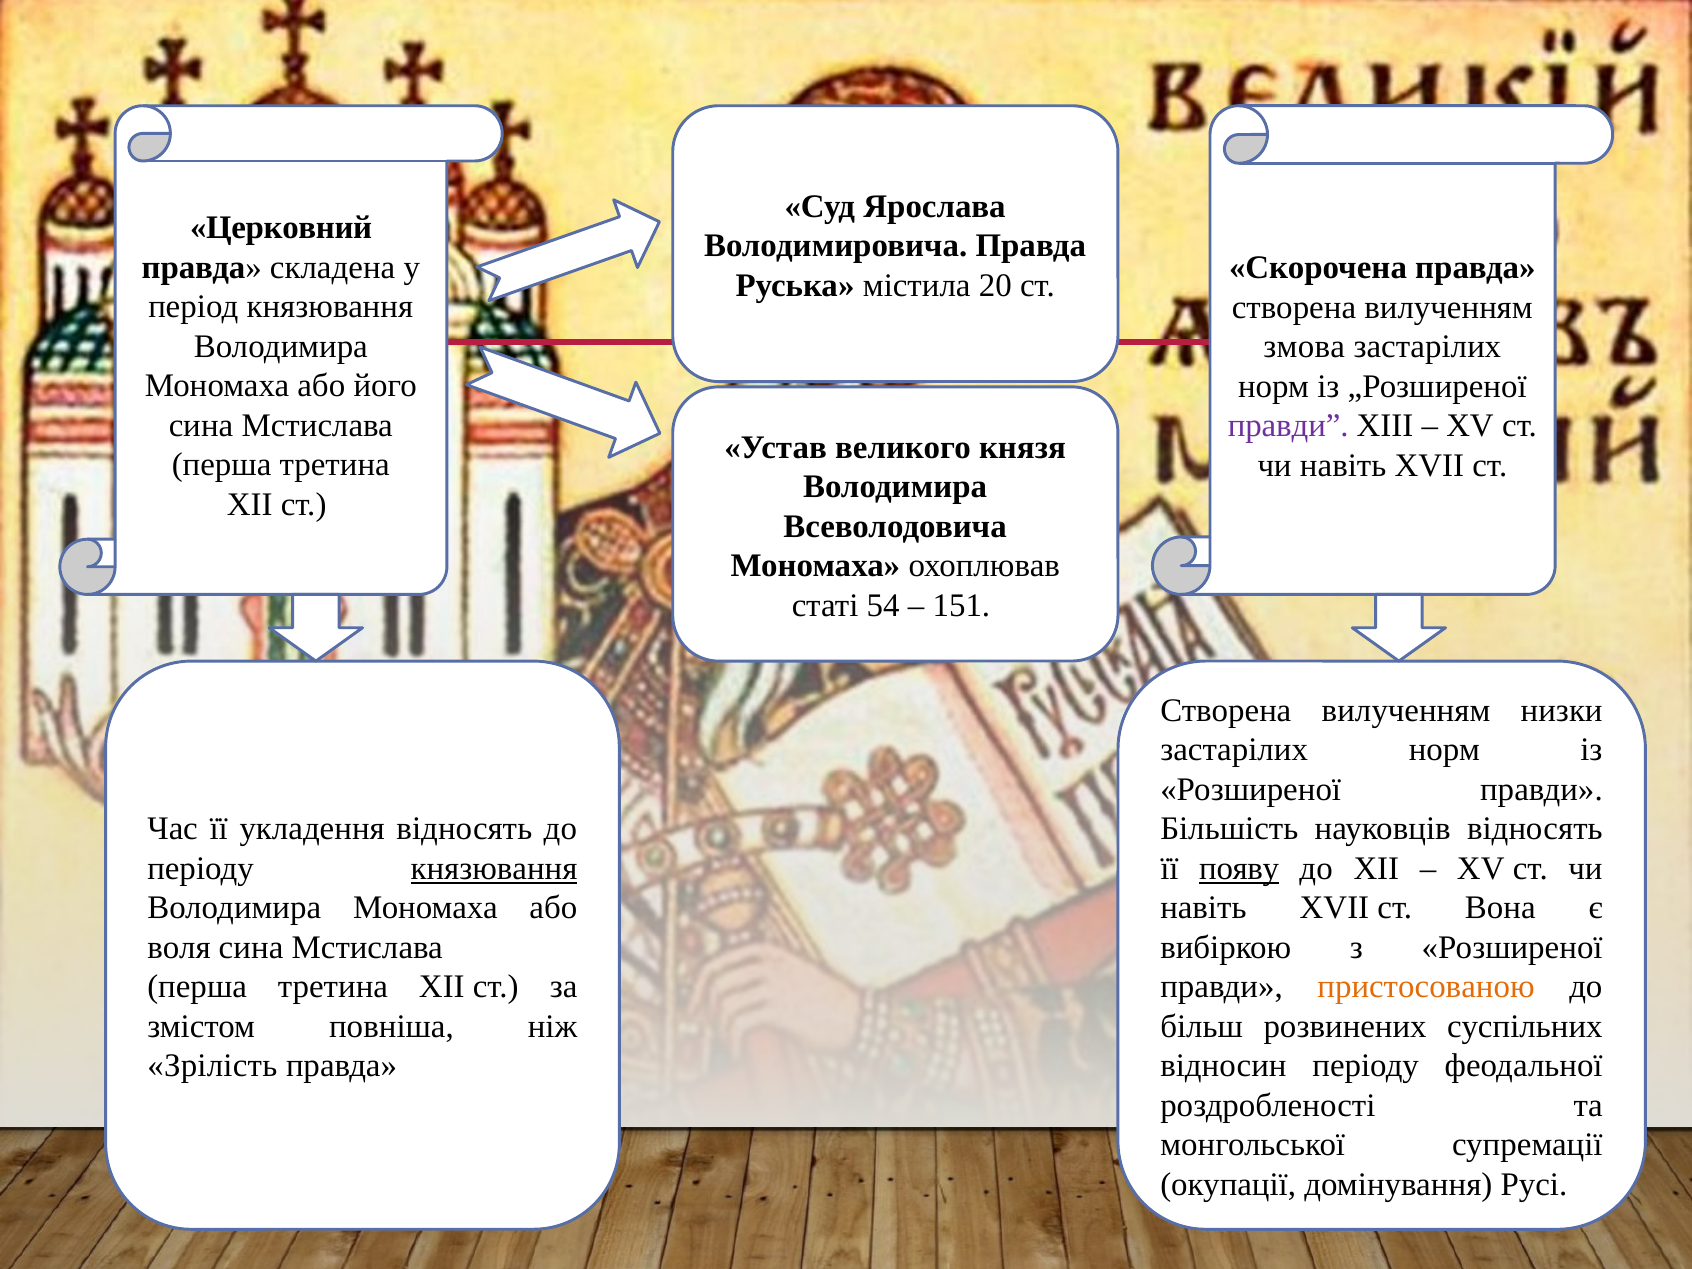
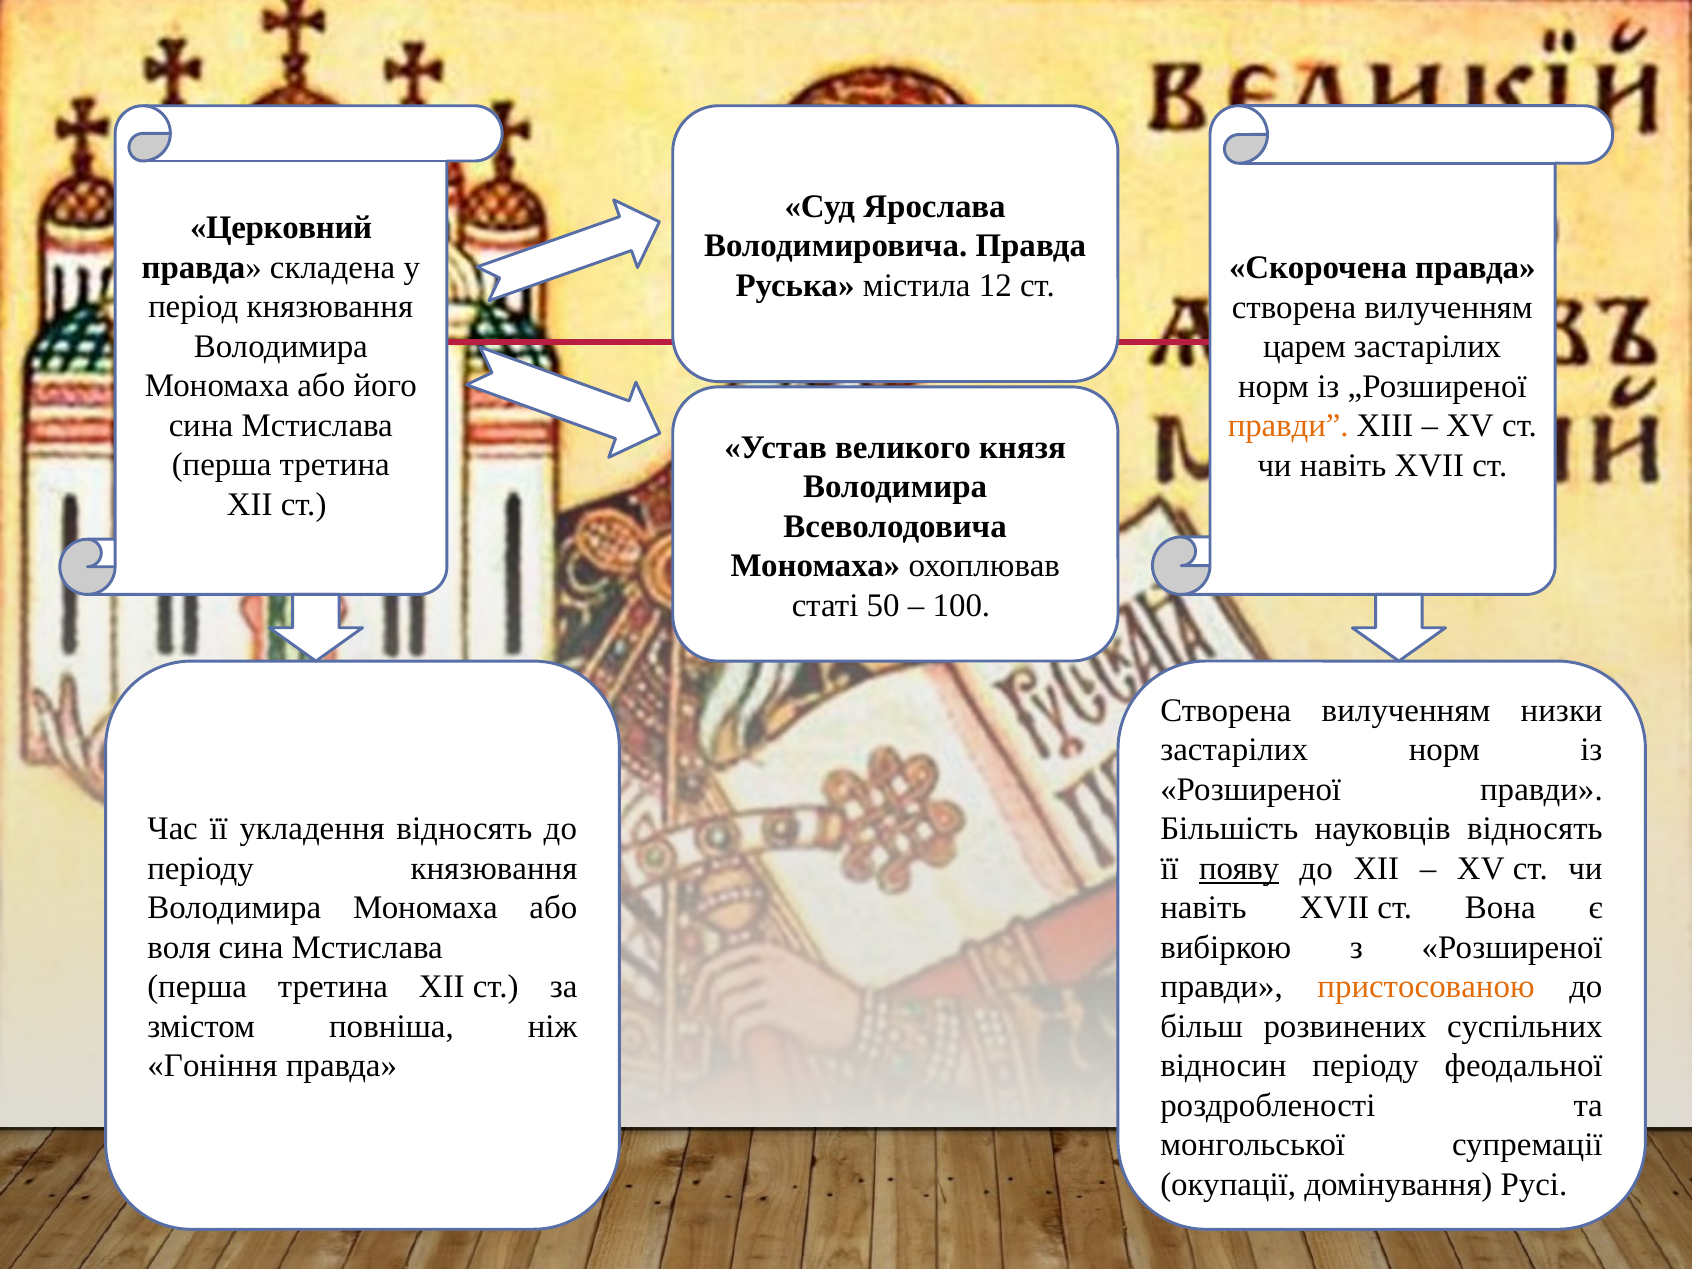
20: 20 -> 12 (995, 285)
змова: змова -> царем (1304, 347)
правди colour: purple -> orange (1288, 426)
54: 54 -> 50 (883, 605)
151: 151 -> 100 (961, 605)
князювання underline: present -> none (494, 868)
Зрілість: Зрілість -> Гоніння (212, 1066)
